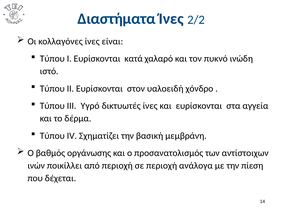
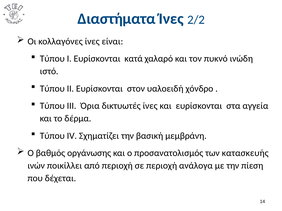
Υγρό: Υγρό -> Όρια (90, 106)
αντίστοιχων: αντίστοιχων -> κατασκευής (245, 153)
